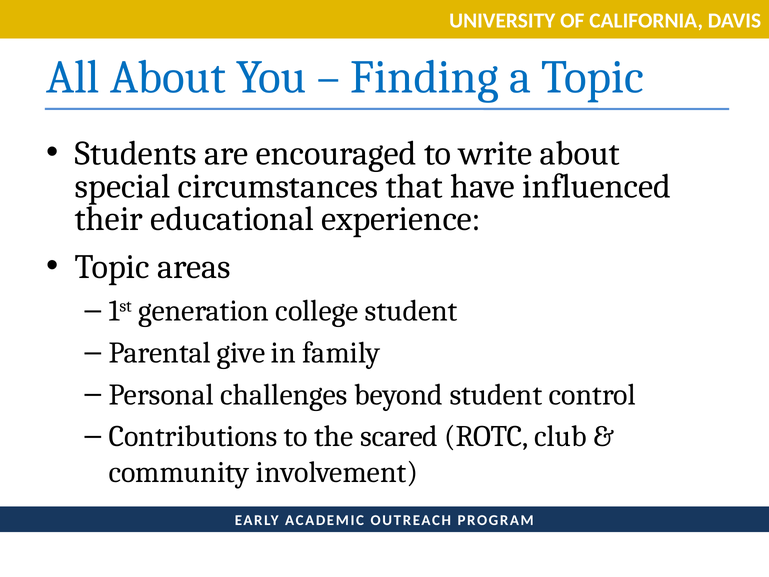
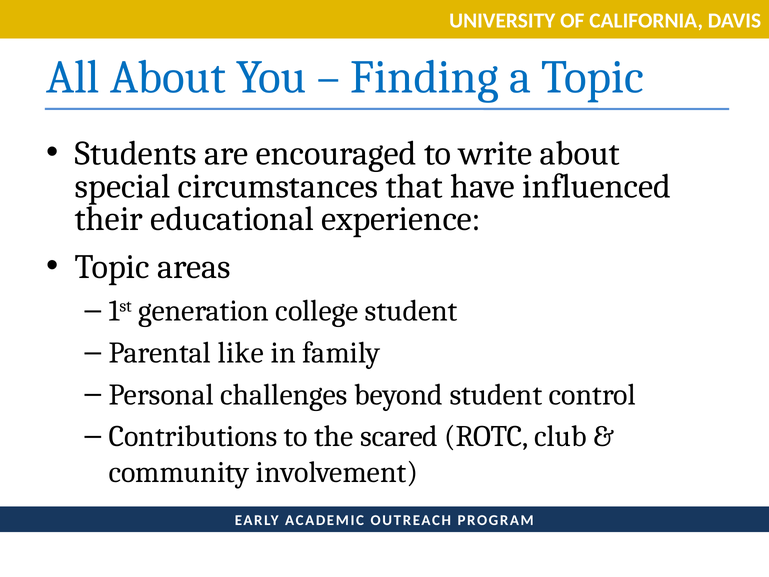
give: give -> like (241, 353)
